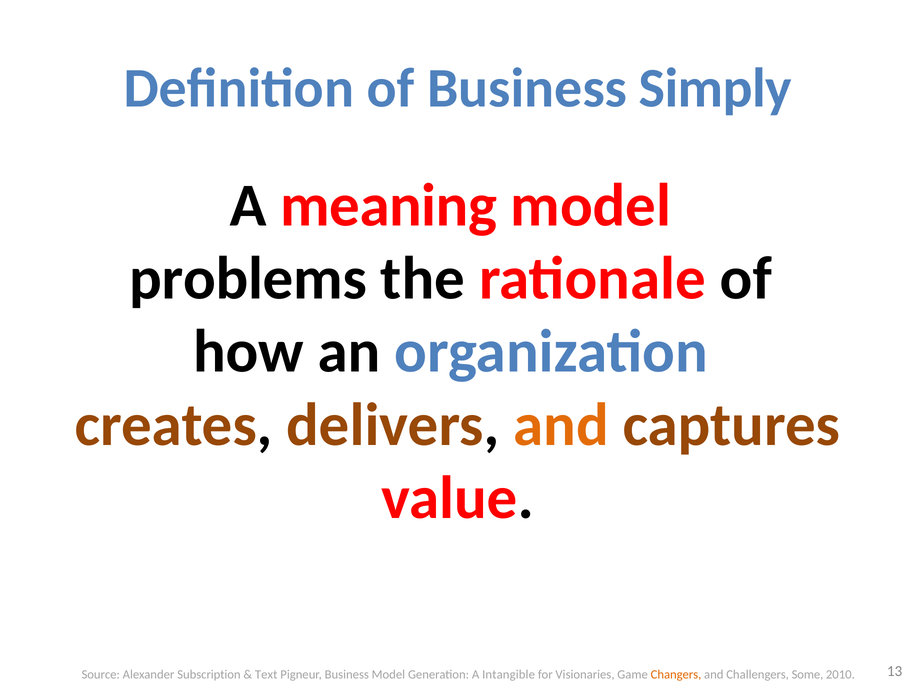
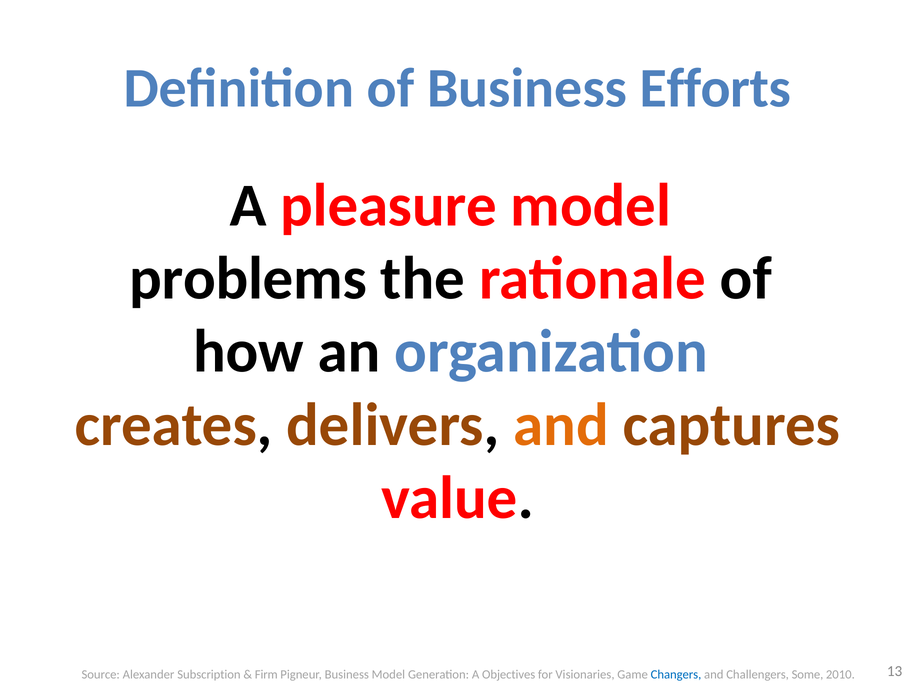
Simply: Simply -> Efforts (715, 89)
meaning: meaning -> pleasure (388, 206)
Text: Text -> Firm (266, 675)
Intangible: Intangible -> Objectives (509, 675)
Changers colour: orange -> blue (676, 675)
